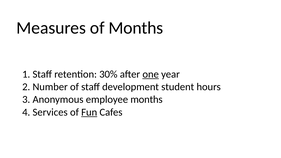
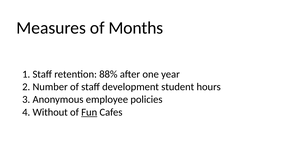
30%: 30% -> 88% (108, 74)
one underline: present -> none (151, 74)
employee months: months -> policies (146, 100)
Services: Services -> Without (50, 112)
